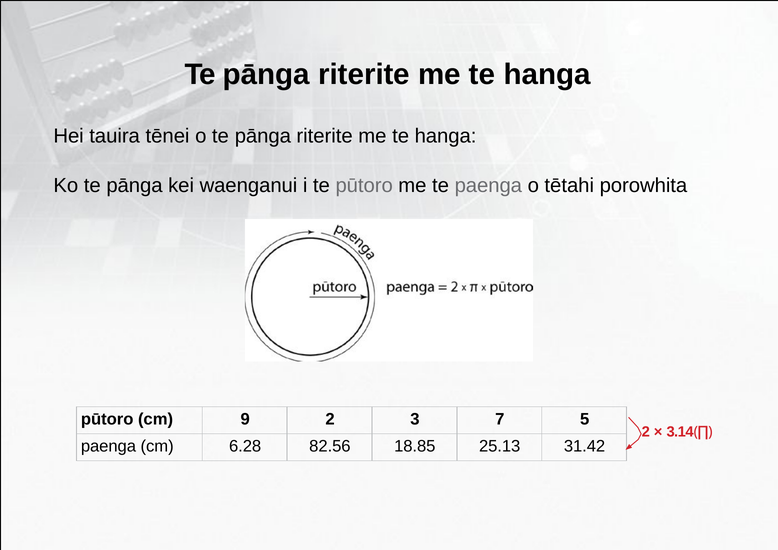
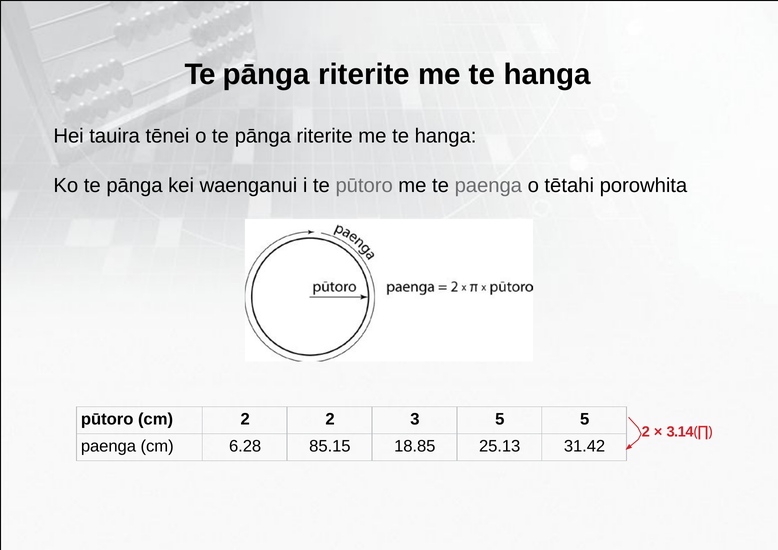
cm 9: 9 -> 2 (245, 419)
3 7: 7 -> 5 (500, 419)
82.56: 82.56 -> 85.15 (330, 446)
